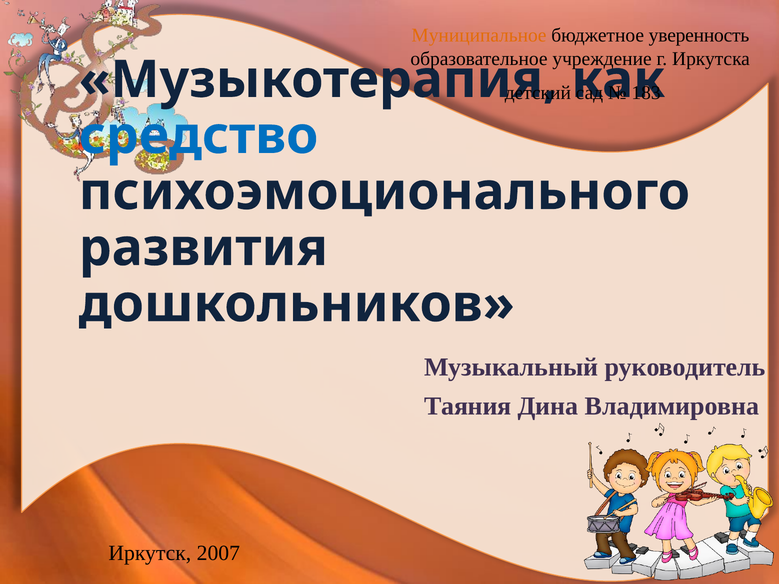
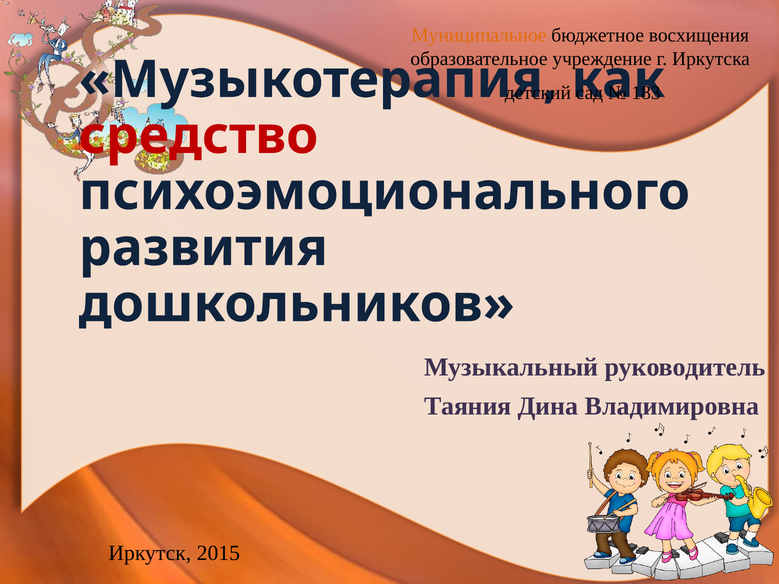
уверенность: уверенность -> восхищения (699, 35)
средство colour: blue -> red (199, 136)
2007: 2007 -> 2015 (218, 553)
